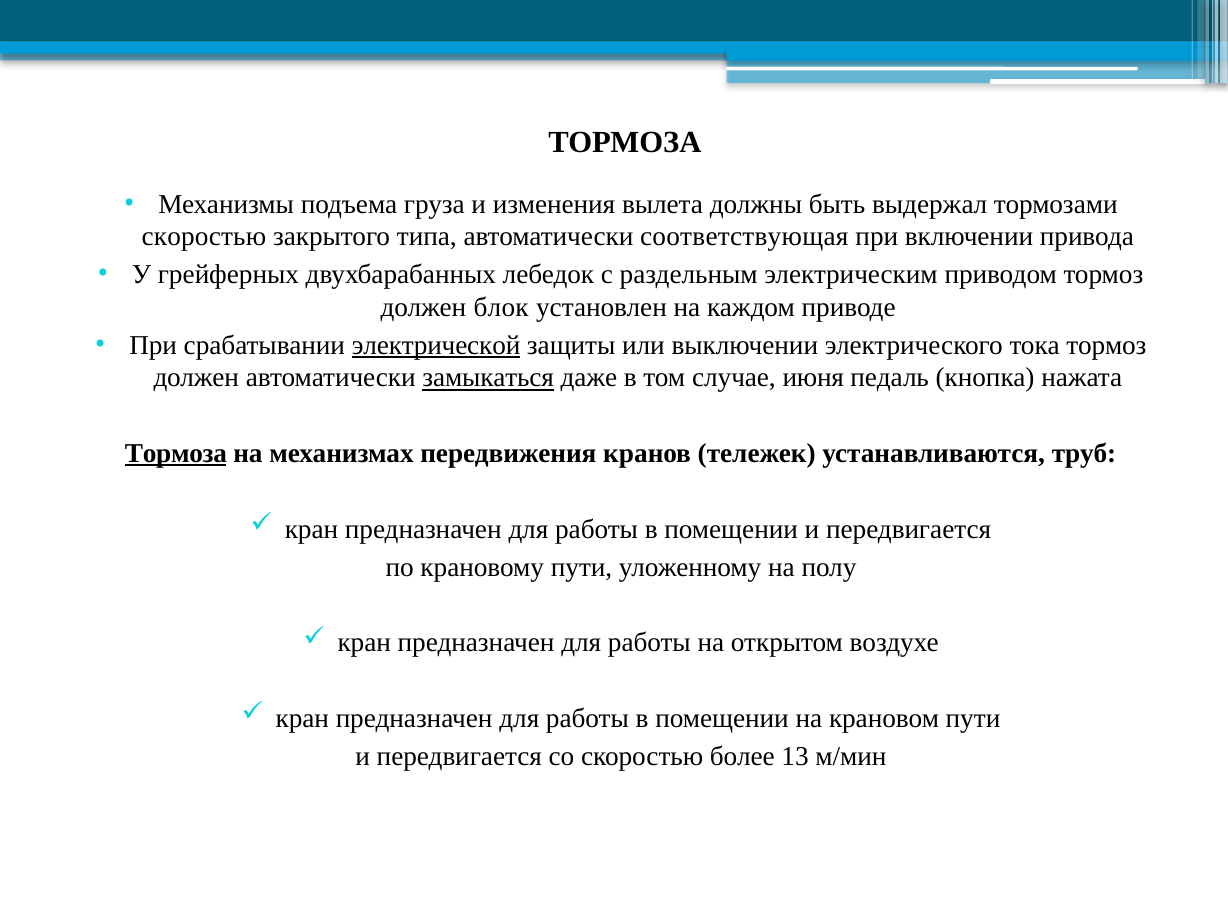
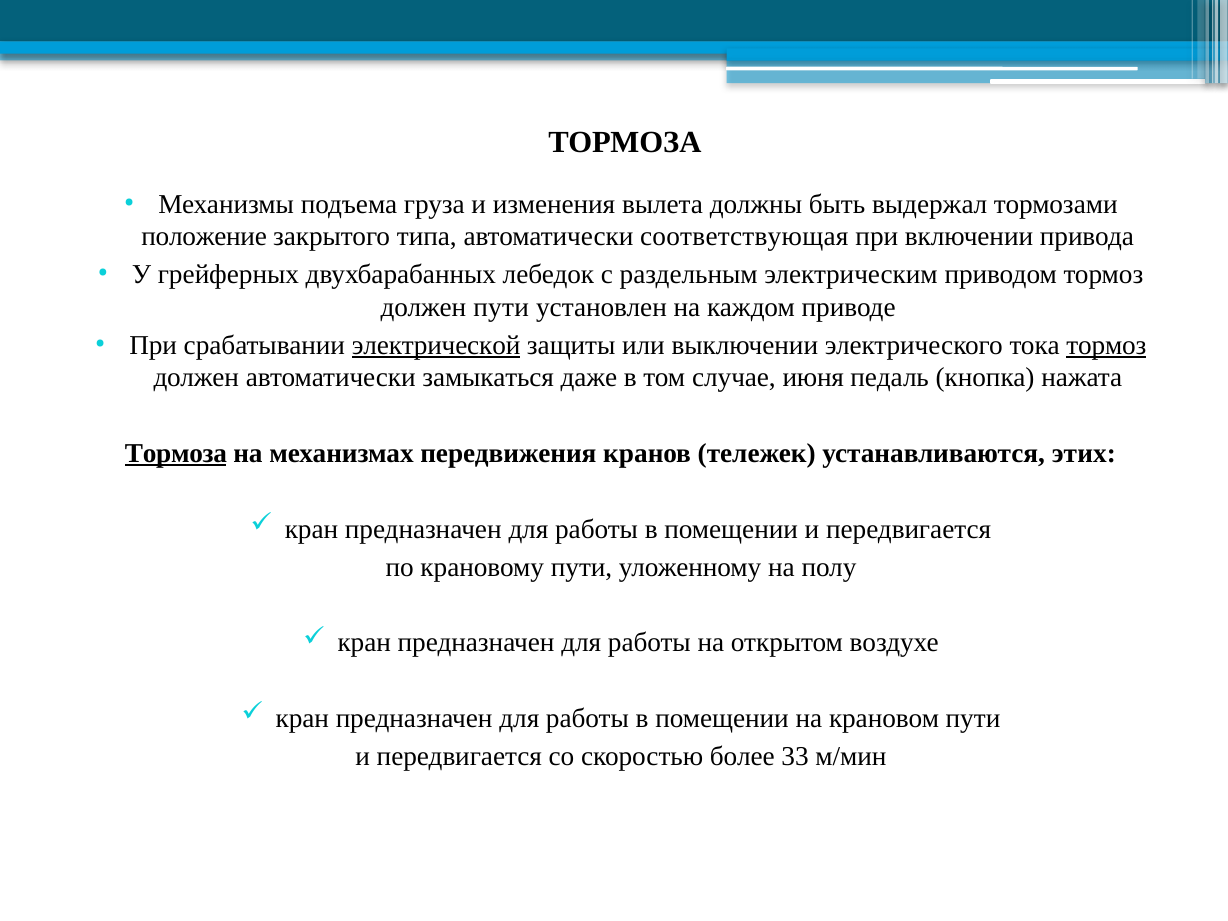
скоростью: скоростью -> положение (204, 237)
должен блок: блок -> пути (501, 307)
тормоз underline: none -> present (1106, 345)
замыкаться underline: present -> none (488, 378)
труб: труб -> этих (1084, 454)
13: 13 -> 33 (795, 756)
